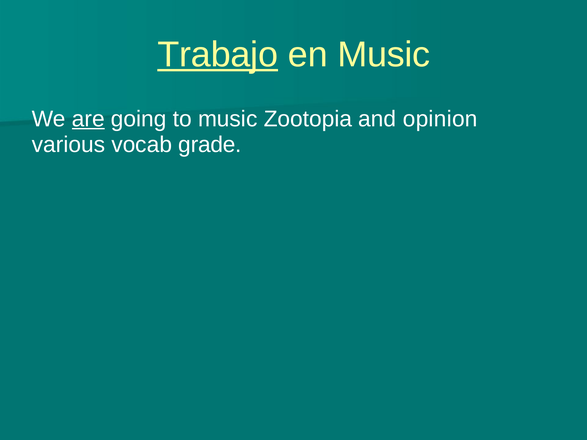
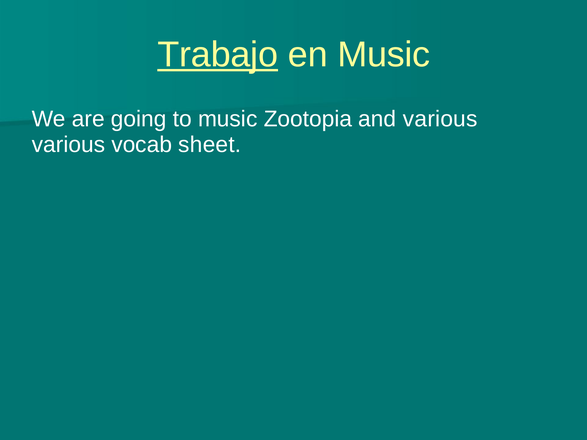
are underline: present -> none (88, 119)
and opinion: opinion -> various (440, 119)
grade: grade -> sheet (210, 145)
